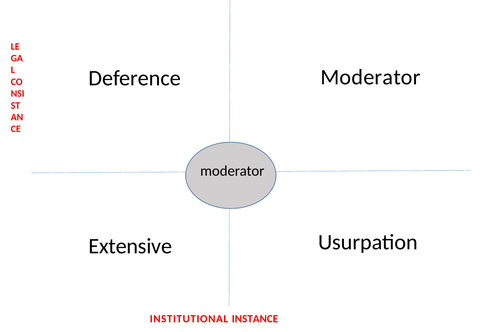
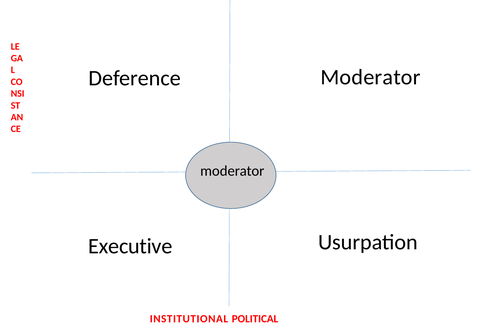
Extensive: Extensive -> Executive (130, 246)
INSTANCE: INSTANCE -> POLITICAL (255, 319)
